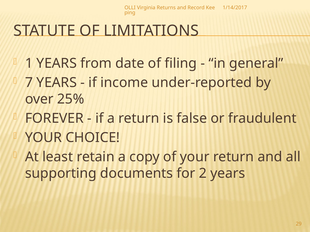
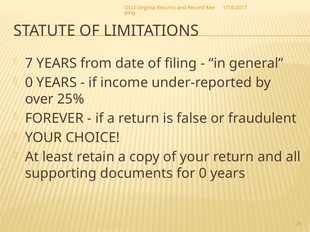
1: 1 -> 7 (29, 63)
7: 7 -> 0 (29, 83)
for 2: 2 -> 0 (203, 174)
